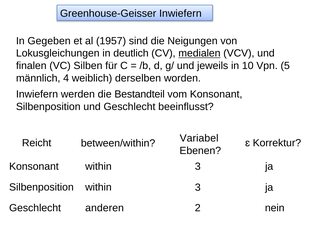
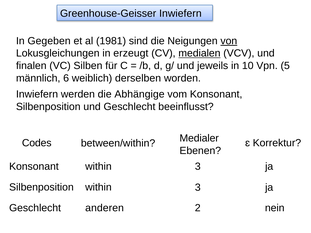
1957: 1957 -> 1981 (111, 41)
von underline: none -> present (229, 41)
deutlich: deutlich -> erzeugt (131, 53)
4: 4 -> 6 (66, 78)
Bestandteil: Bestandteil -> Abhängige (140, 94)
Variabel: Variabel -> Medialer (199, 138)
Reicht: Reicht -> Codes (37, 143)
